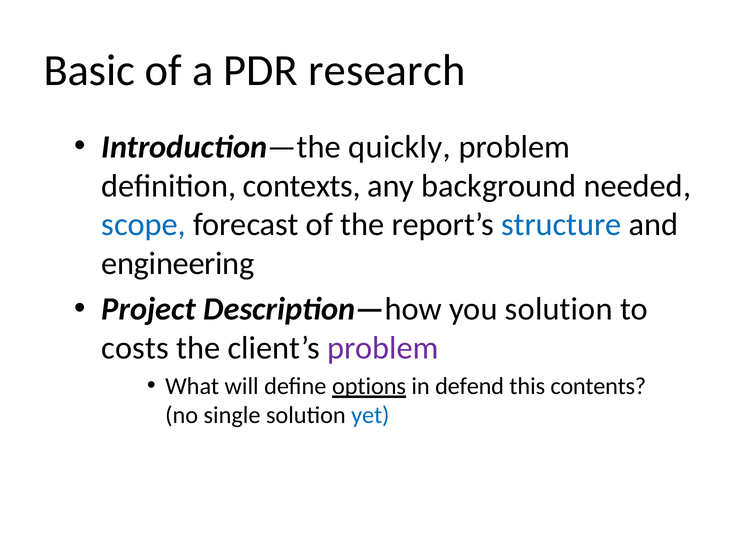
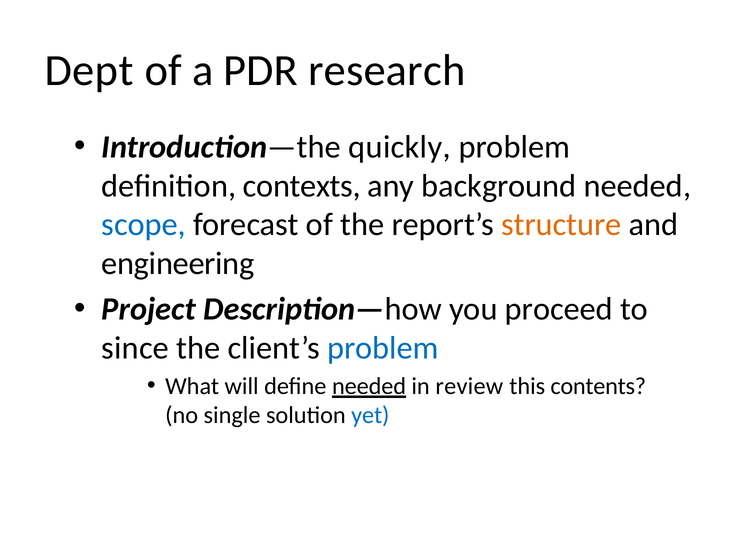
Basic: Basic -> Dept (89, 71)
structure colour: blue -> orange (561, 225)
you solution: solution -> proceed (559, 309)
costs: costs -> since (135, 348)
problem colour: purple -> blue (383, 348)
define options: options -> needed (369, 386)
defend: defend -> review (469, 386)
